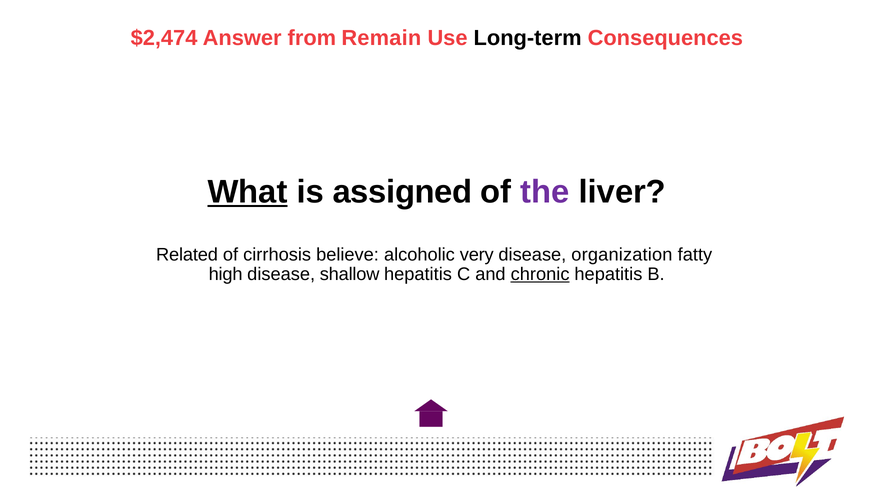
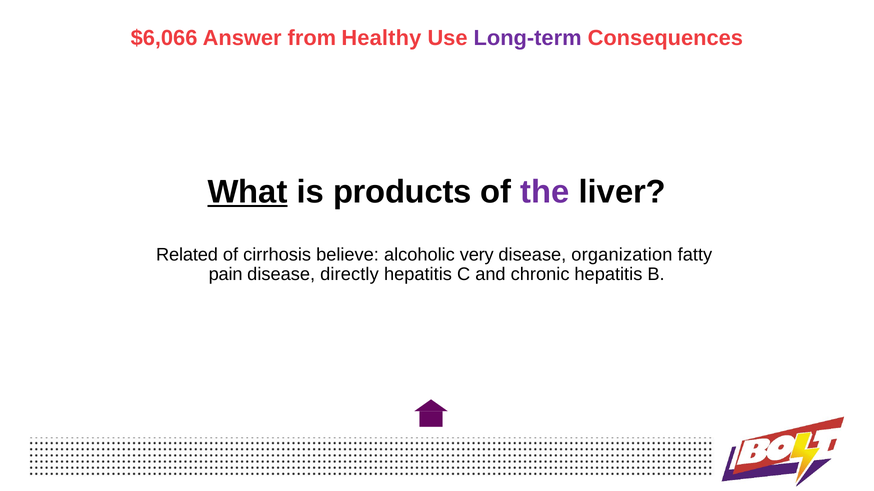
$2,474: $2,474 -> $6,066 (164, 38)
Remain: Remain -> Healthy (381, 38)
Long-term colour: black -> purple (528, 38)
assigned: assigned -> products (402, 192)
high: high -> pain (226, 275)
shallow: shallow -> directly (349, 275)
chronic underline: present -> none (540, 275)
